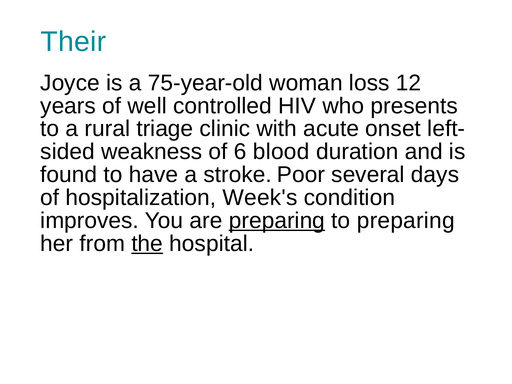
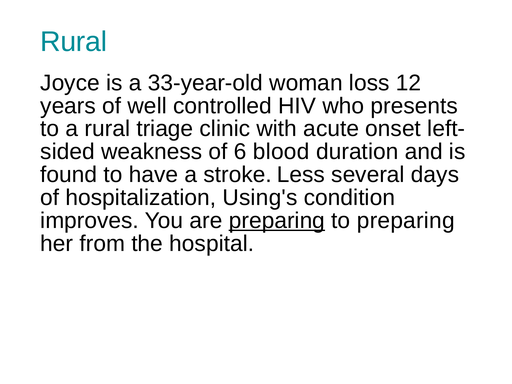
Their: Their -> Rural (74, 42)
75-year-old: 75-year-old -> 33-year-old (205, 83)
Poor: Poor -> Less (301, 175)
Week's: Week's -> Using's (260, 198)
the underline: present -> none (147, 244)
